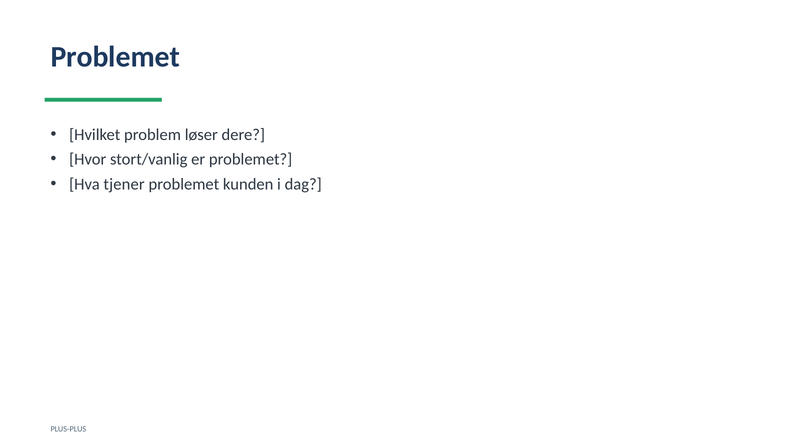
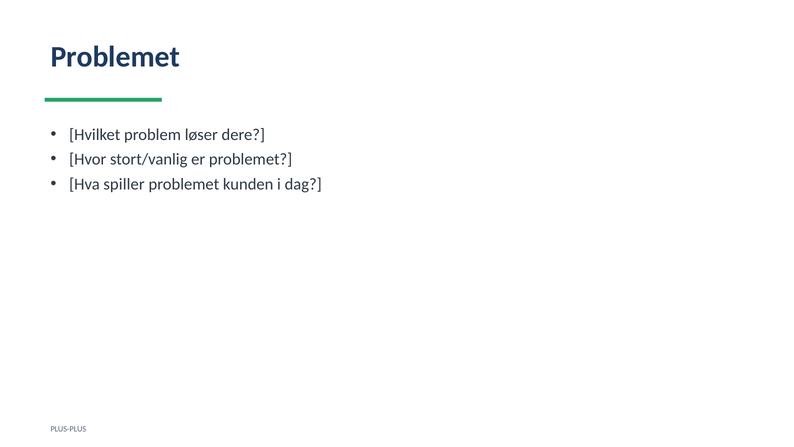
tjener: tjener -> spiller (124, 184)
